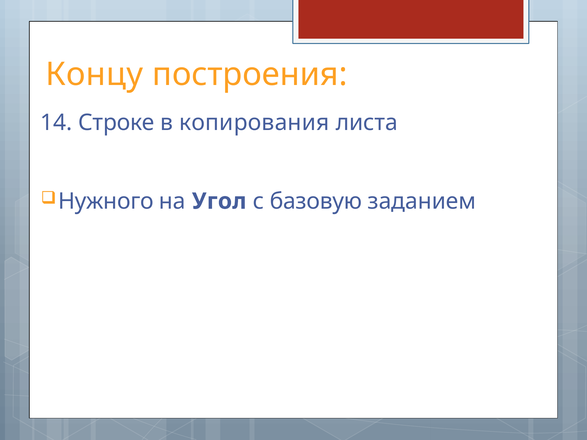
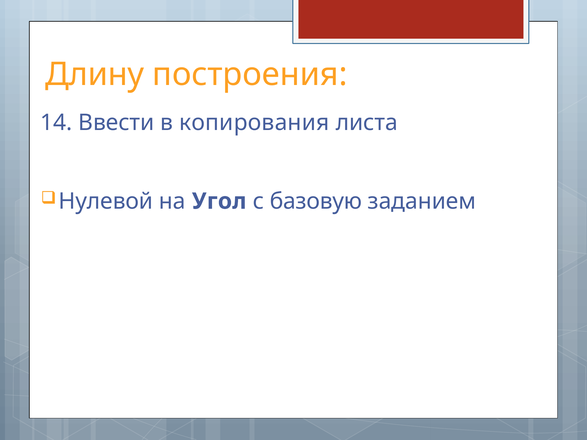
Концу: Концу -> Длину (95, 74)
Строке: Строке -> Ввести (116, 123)
Нужного: Нужного -> Нулевой (106, 201)
